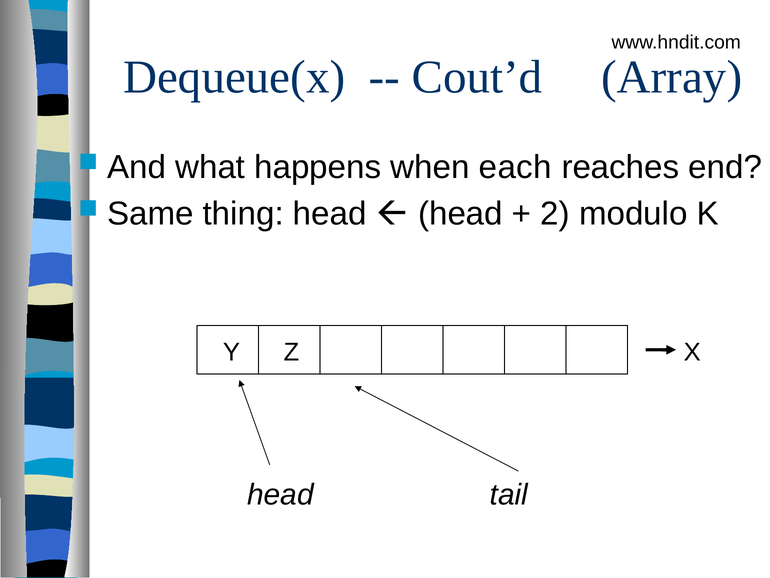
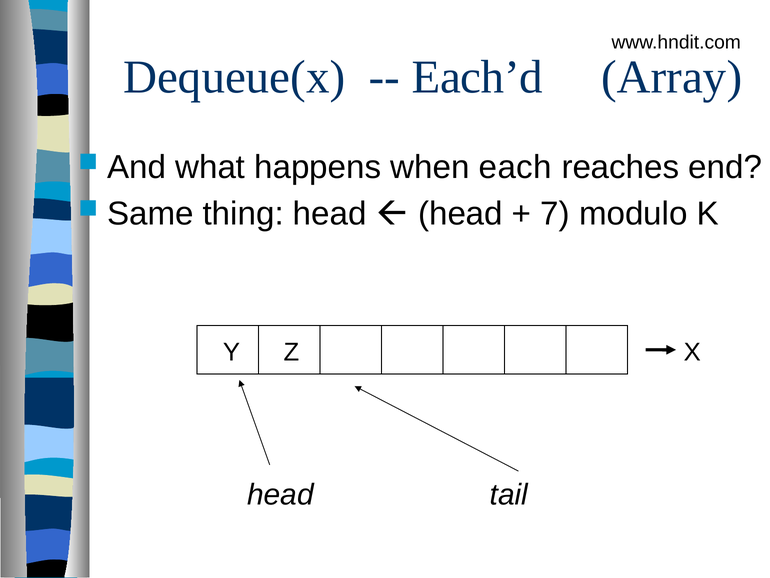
Cout’d: Cout’d -> Each’d (477, 77)
2: 2 -> 7 (555, 214)
